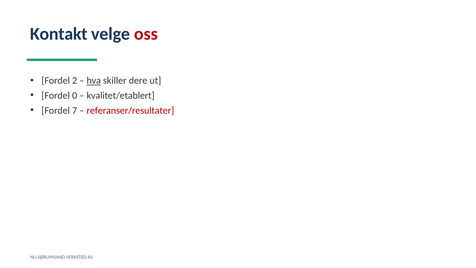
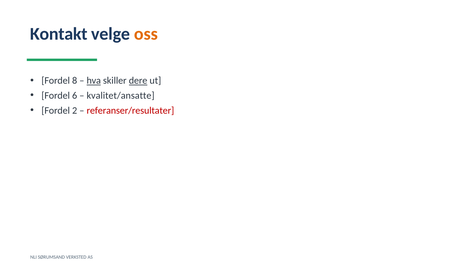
oss colour: red -> orange (146, 34)
2: 2 -> 8 (75, 81)
dere underline: none -> present (138, 81)
0: 0 -> 6 (75, 96)
kvalitet/etablert: kvalitet/etablert -> kvalitet/ansatte (121, 96)
7: 7 -> 2 (75, 110)
